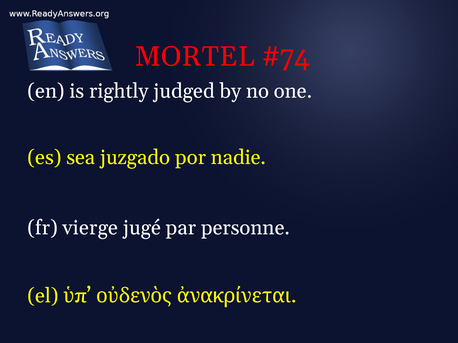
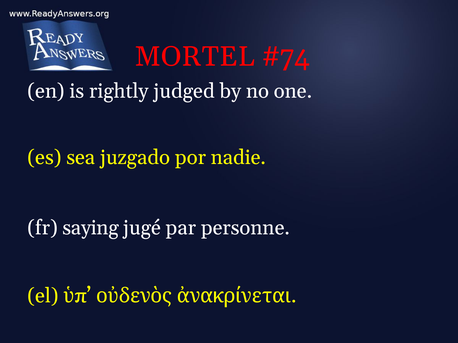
vierge: vierge -> saying (91, 228)
